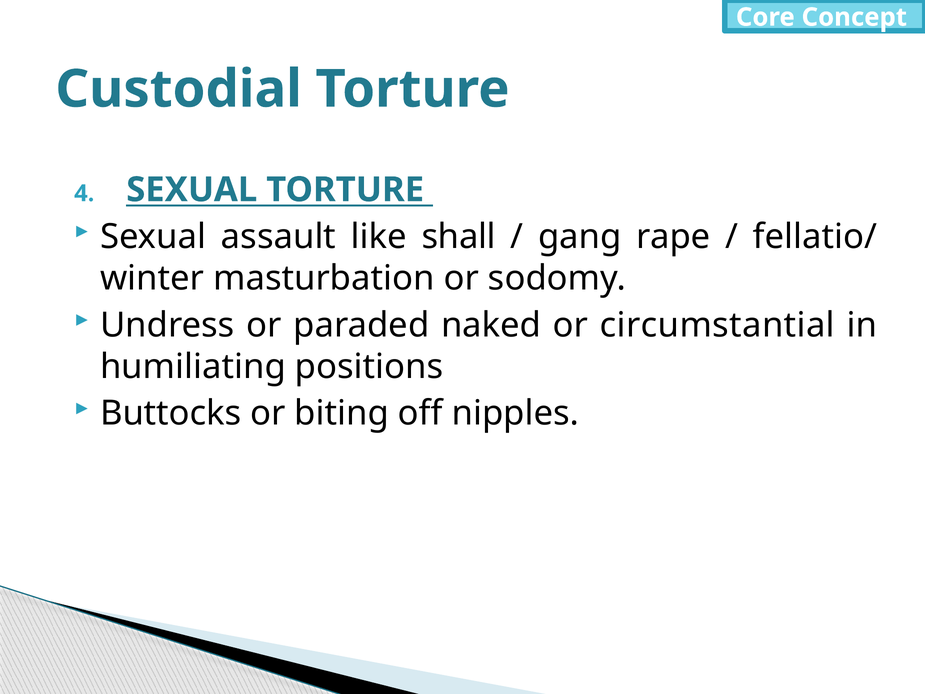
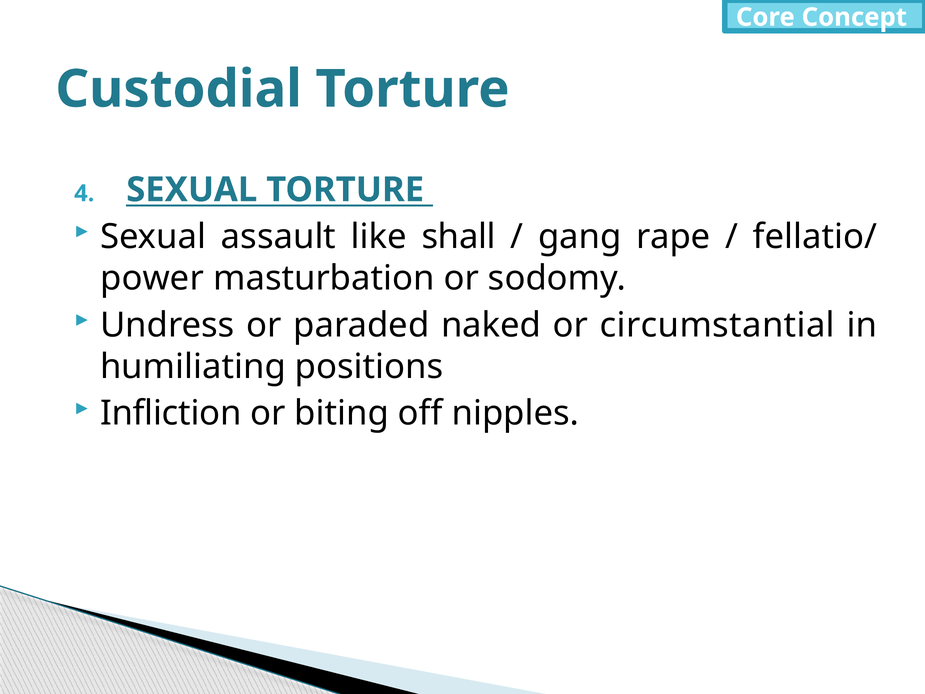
winter: winter -> power (152, 278)
Buttocks: Buttocks -> Infliction (171, 413)
